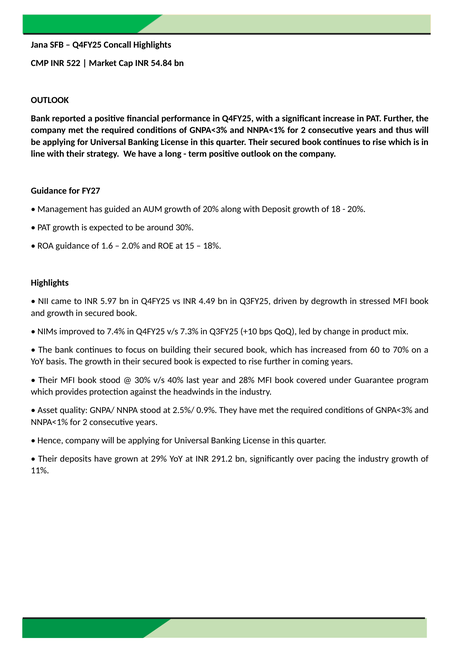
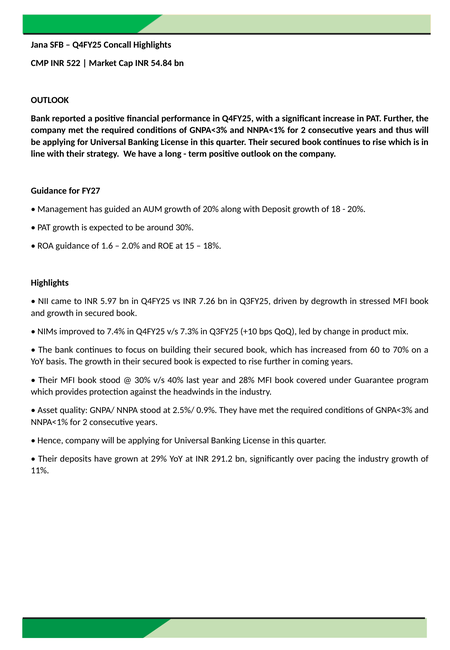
4.49: 4.49 -> 7.26 (207, 301)
